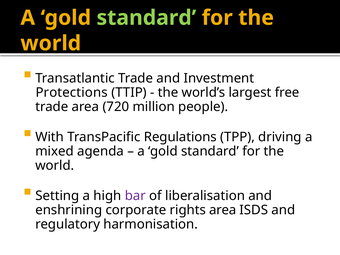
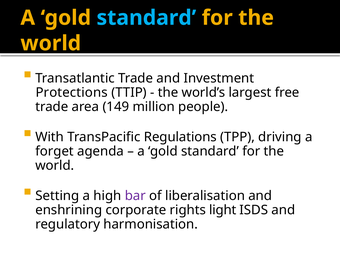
standard colour: light green -> light blue (146, 18)
720: 720 -> 149 (116, 107)
mixed: mixed -> forget (55, 151)
rights area: area -> light (223, 210)
